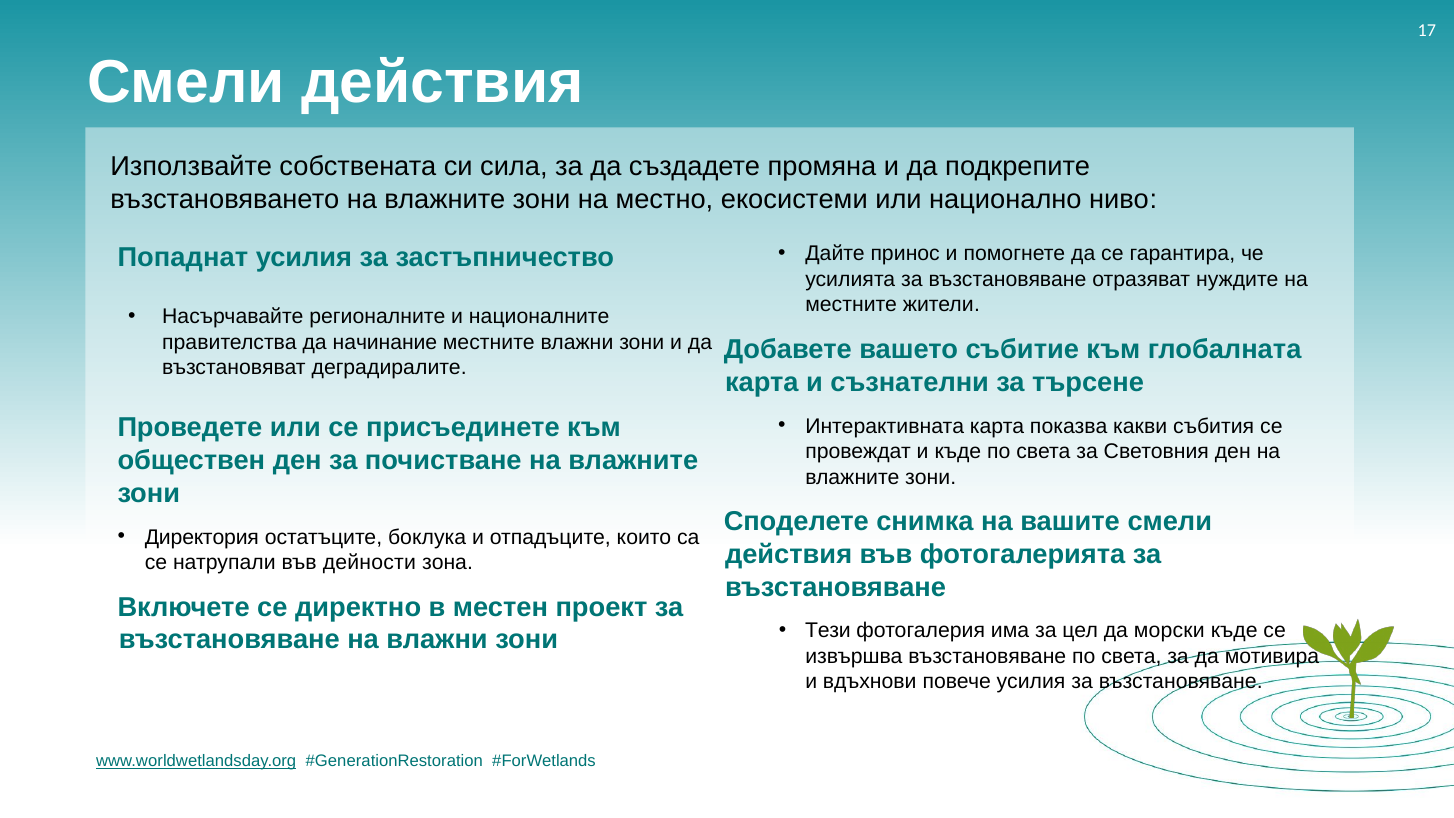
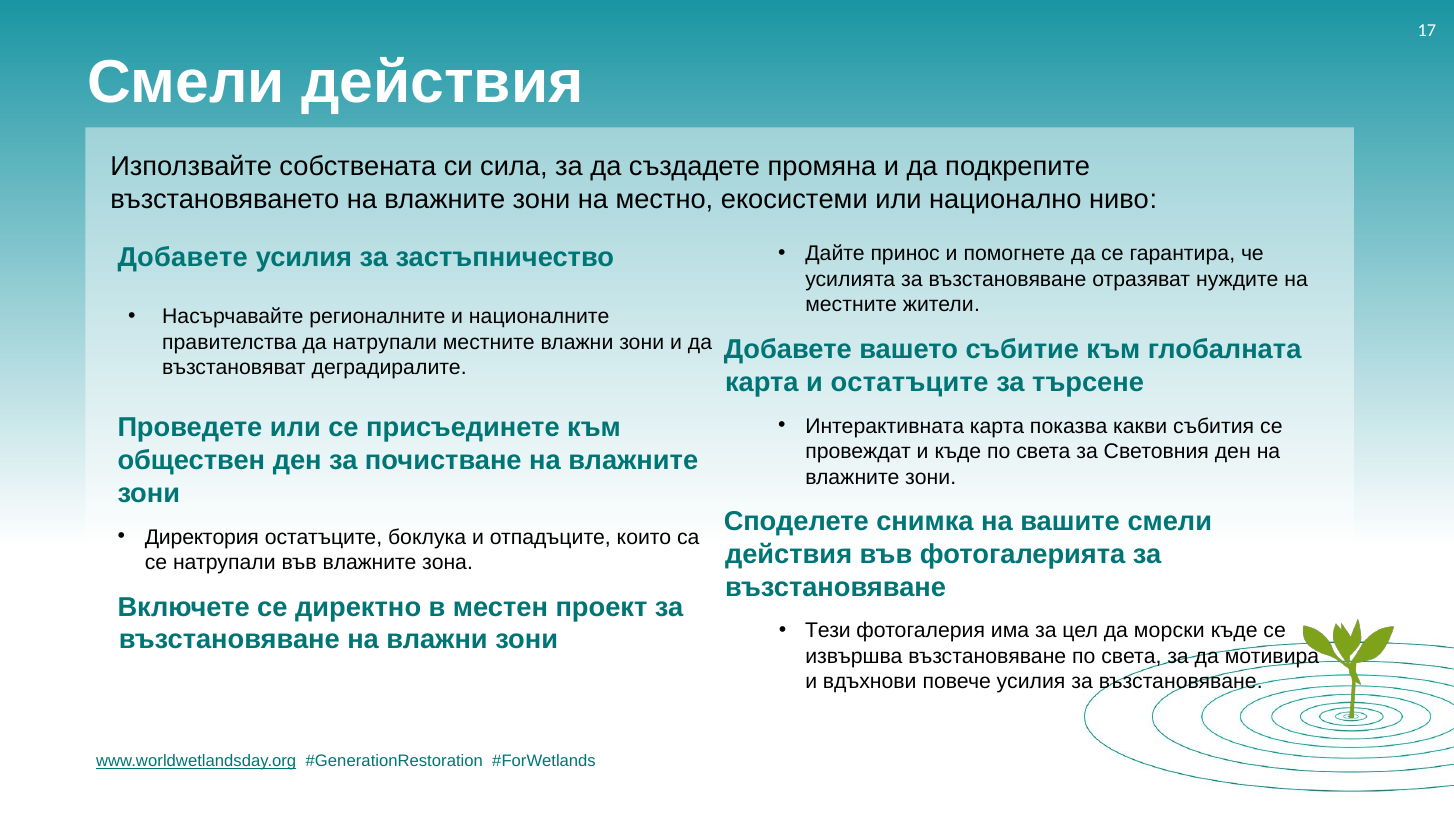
Попаднат: Попаднат -> Добавете (183, 258)
да начинание: начинание -> натрупали (385, 342)
и съзнателни: съзнателни -> остатъците (910, 382)
във дейности: дейности -> влажните (370, 562)
